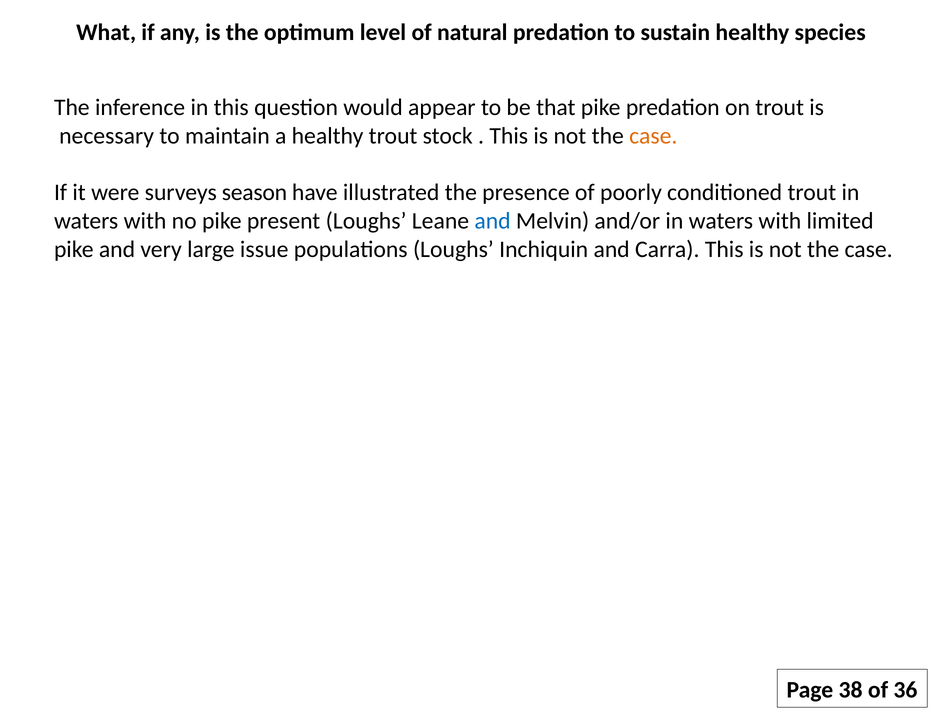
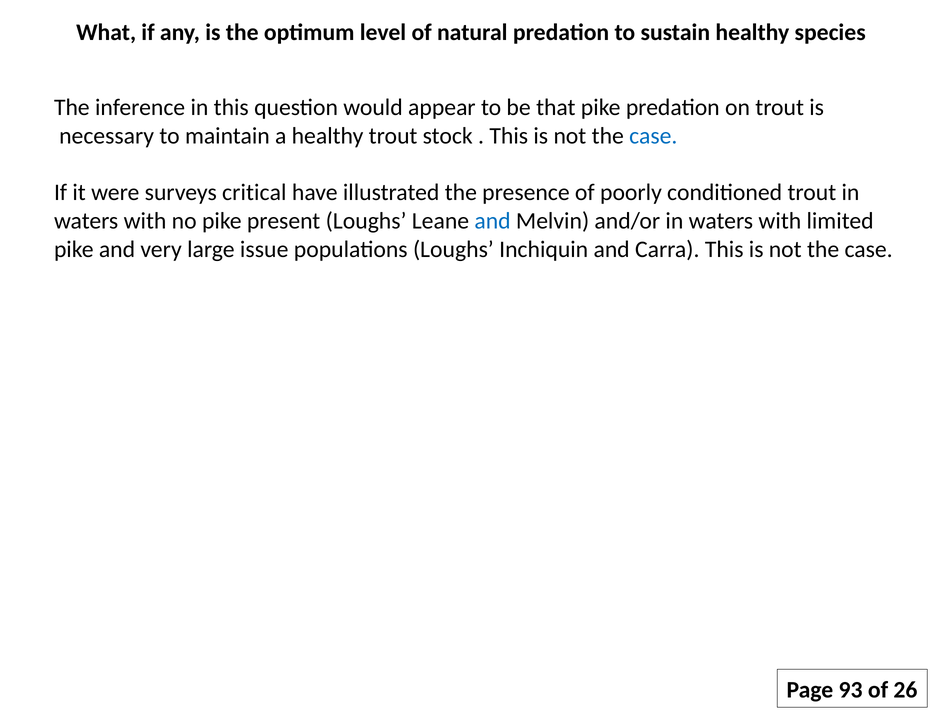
case colour: orange -> blue (653, 136)
season: season -> critical (254, 193)
38: 38 -> 93 (851, 690)
36: 36 -> 26 (905, 690)
